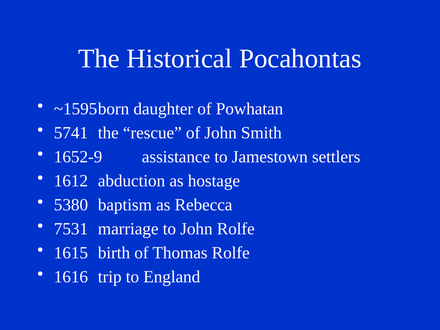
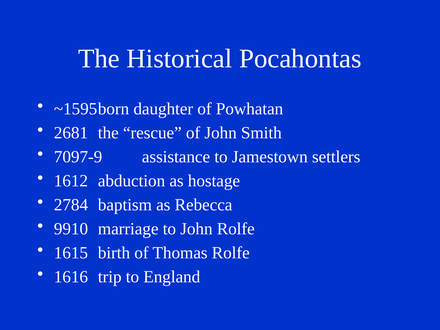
5741: 5741 -> 2681 (71, 133)
1652-9: 1652-9 -> 7097-9 (78, 157)
5380: 5380 -> 2784 (71, 205)
7531: 7531 -> 9910 (71, 229)
